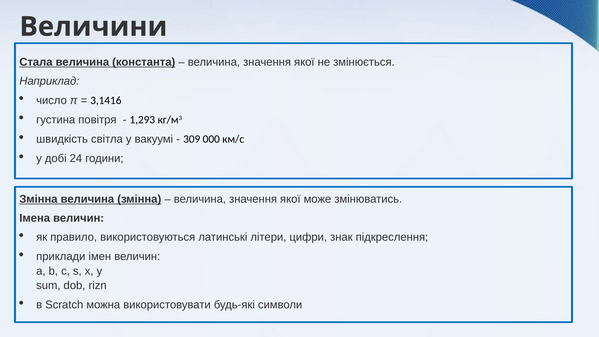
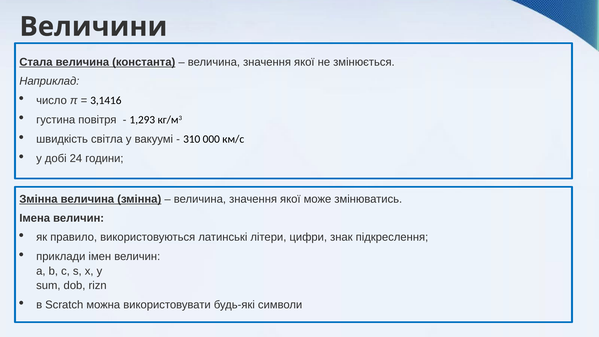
309: 309 -> 310 (192, 139)
